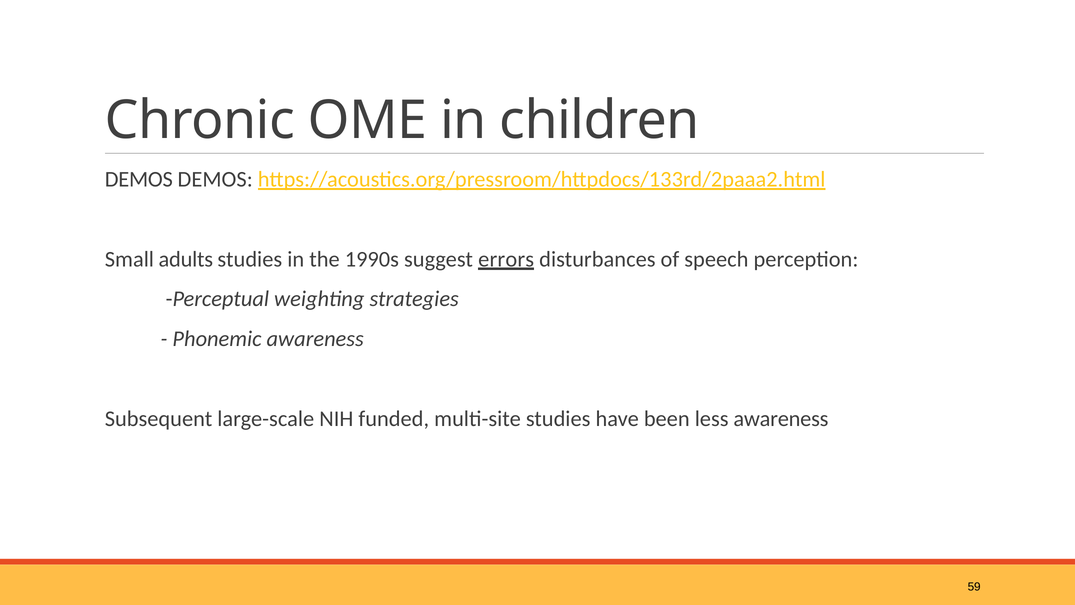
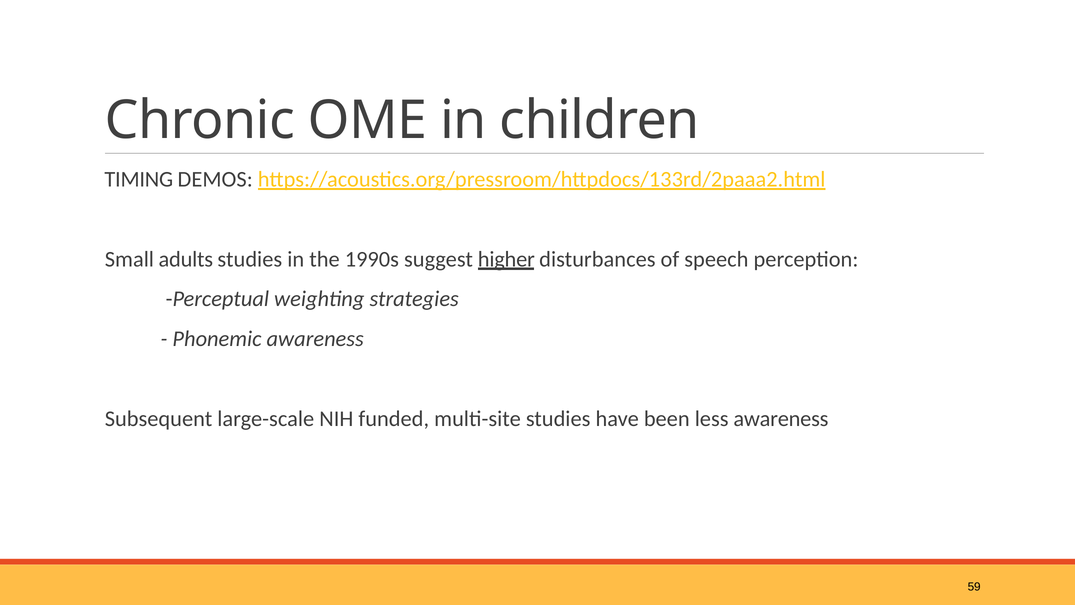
DEMOS: DEMOS -> TIMING (139, 179)
errors: errors -> higher (506, 259)
